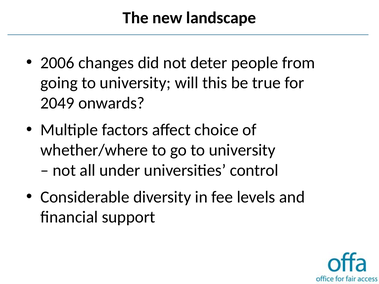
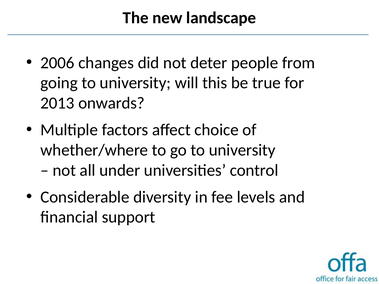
2049: 2049 -> 2013 (57, 103)
